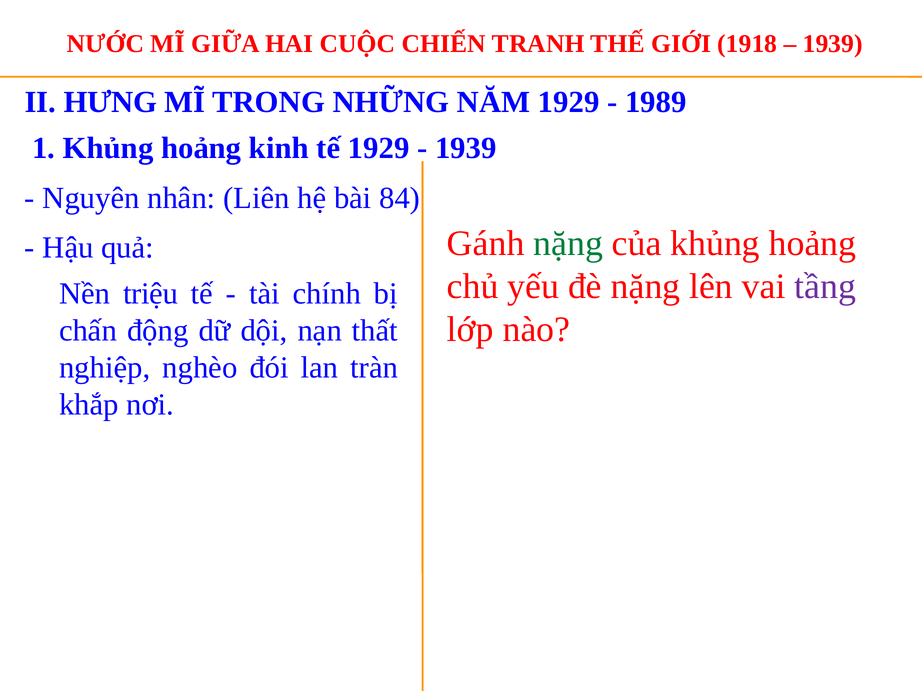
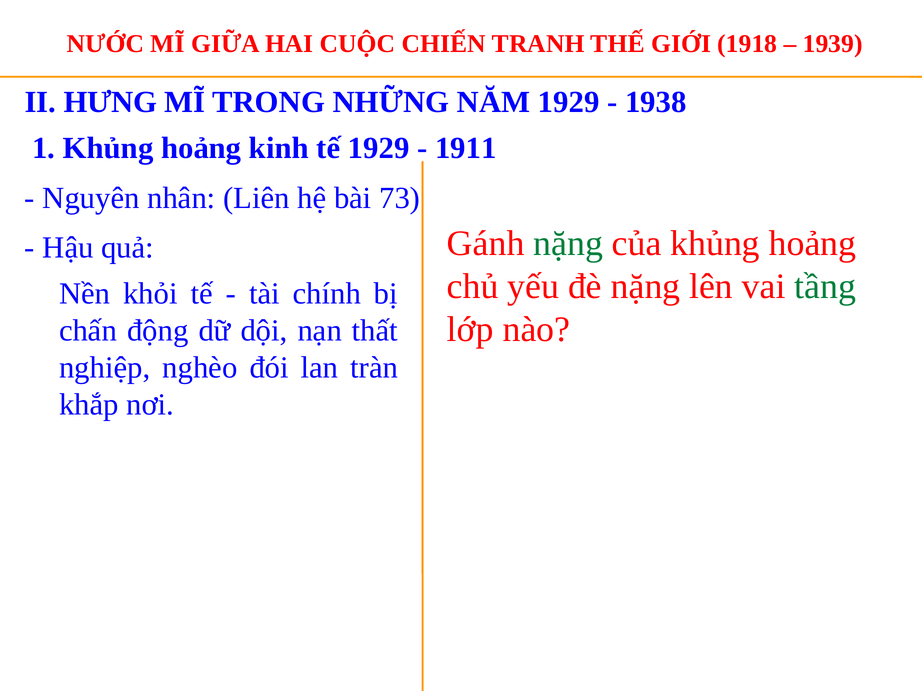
1989: 1989 -> 1938 (656, 102)
1939: 1939 -> 1911 (466, 148)
84: 84 -> 73 (400, 198)
tầng colour: purple -> green (825, 287)
triệu: triệu -> khỏi (150, 294)
